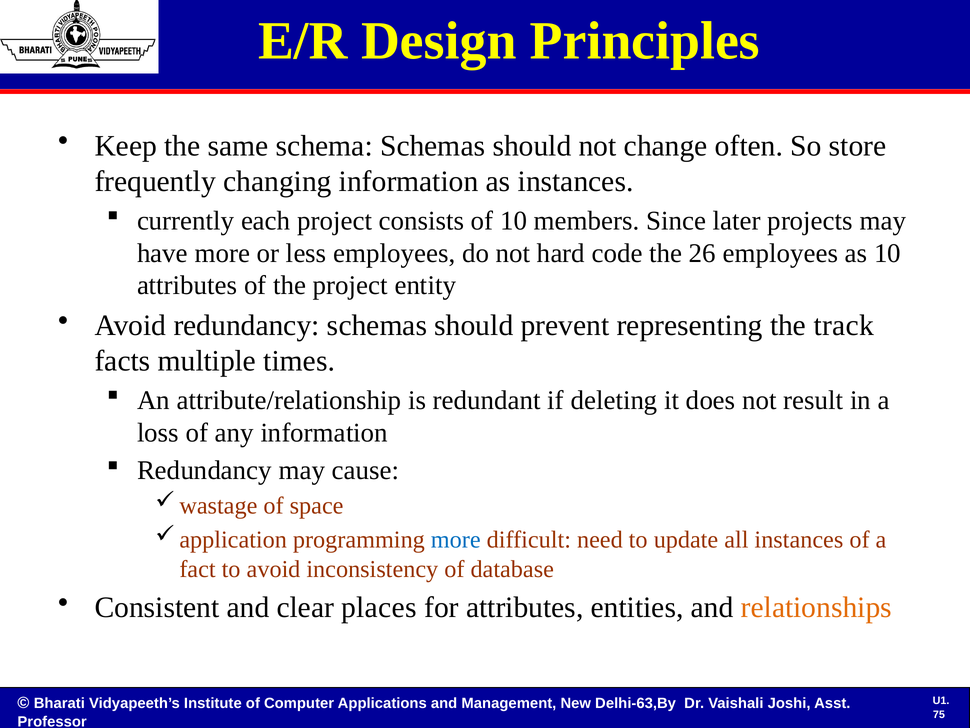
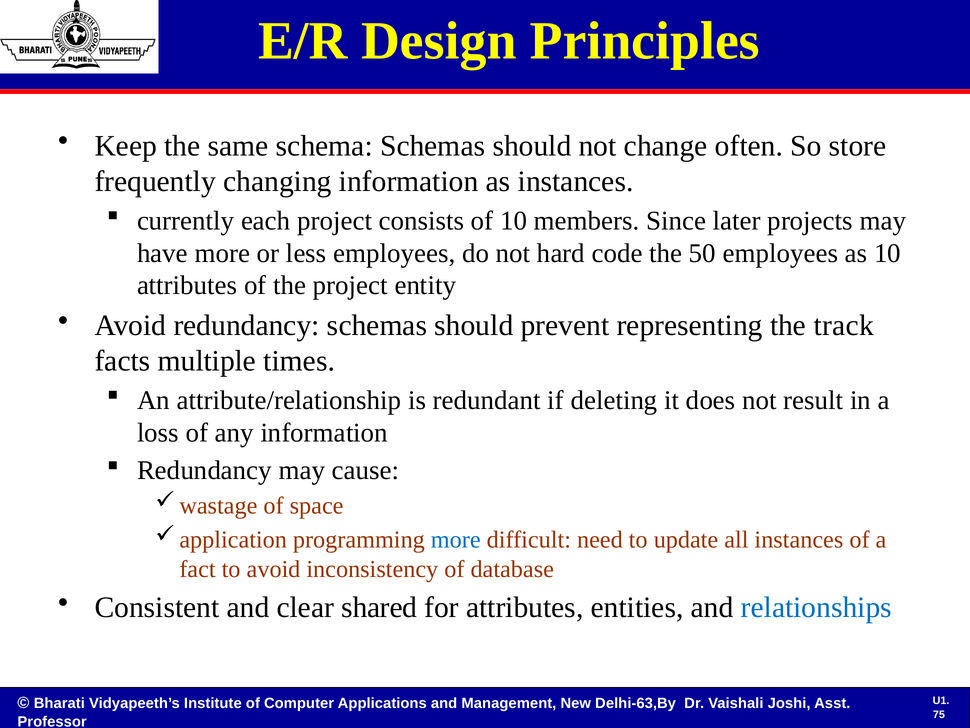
26: 26 -> 50 (702, 253)
places: places -> shared (379, 607)
relationships colour: orange -> blue (816, 607)
